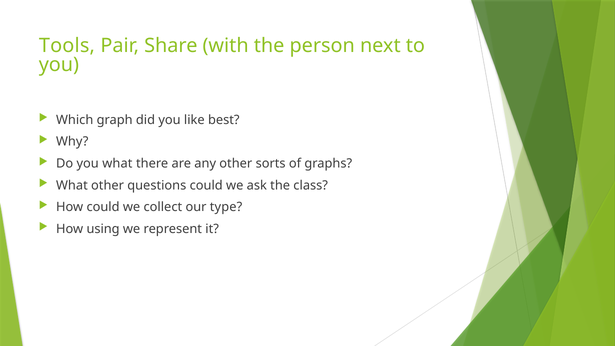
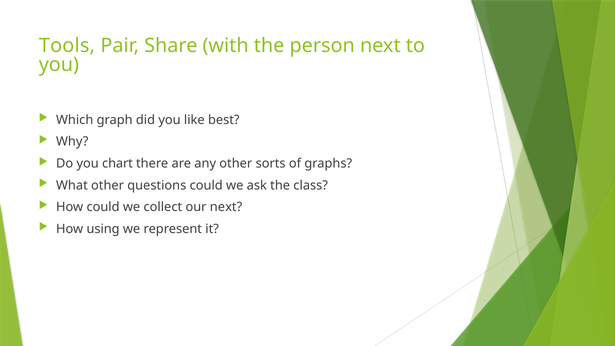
you what: what -> chart (117, 163)
our type: type -> next (226, 207)
